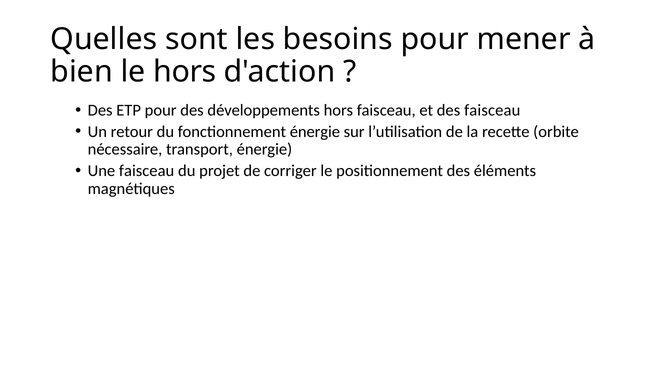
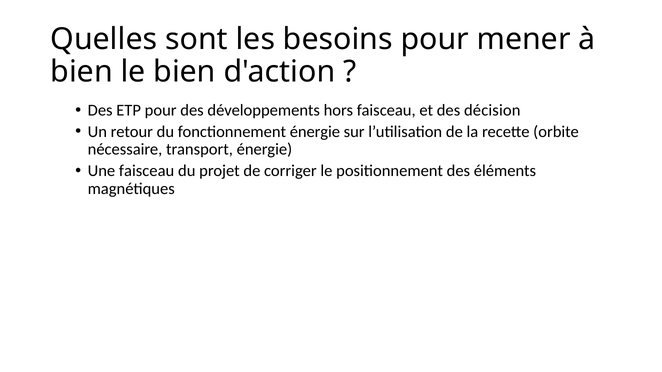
le hors: hors -> bien (185, 72)
des faisceau: faisceau -> décision (492, 110)
